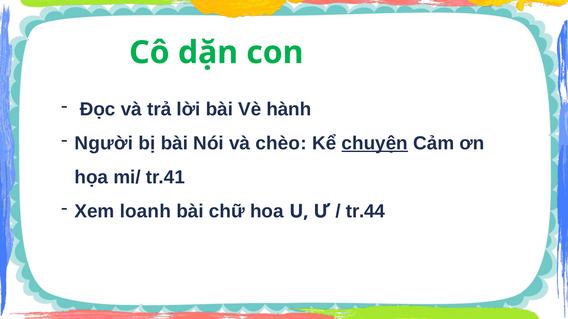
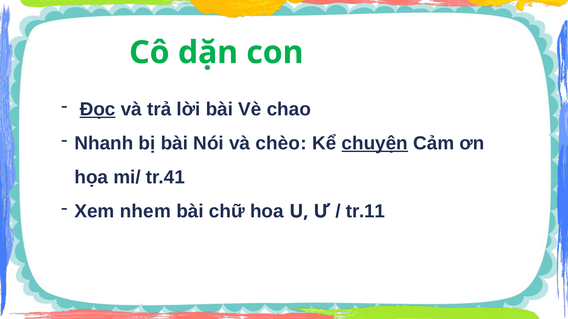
Đọc underline: none -> present (98, 109)
hành: hành -> chao (289, 109)
Người: Người -> Nhanh (104, 143)
loanh: loanh -> nhem (145, 212)
tr.44: tr.44 -> tr.11 (366, 212)
